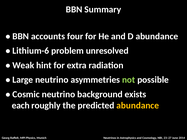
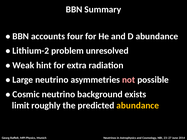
Lithium-6: Lithium-6 -> Lithium-2 (31, 51)
not colour: light green -> pink (129, 80)
each: each -> limit (21, 106)
